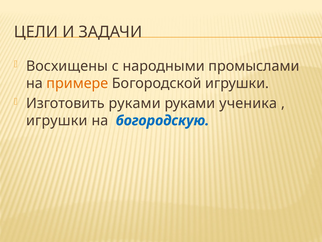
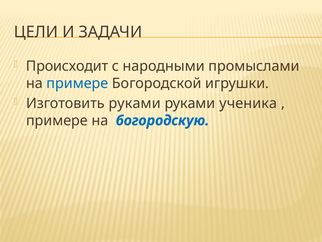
Восхищены: Восхищены -> Происходит (67, 66)
примере colour: orange -> blue (77, 83)
игрушки: игрушки -> примере (57, 120)
